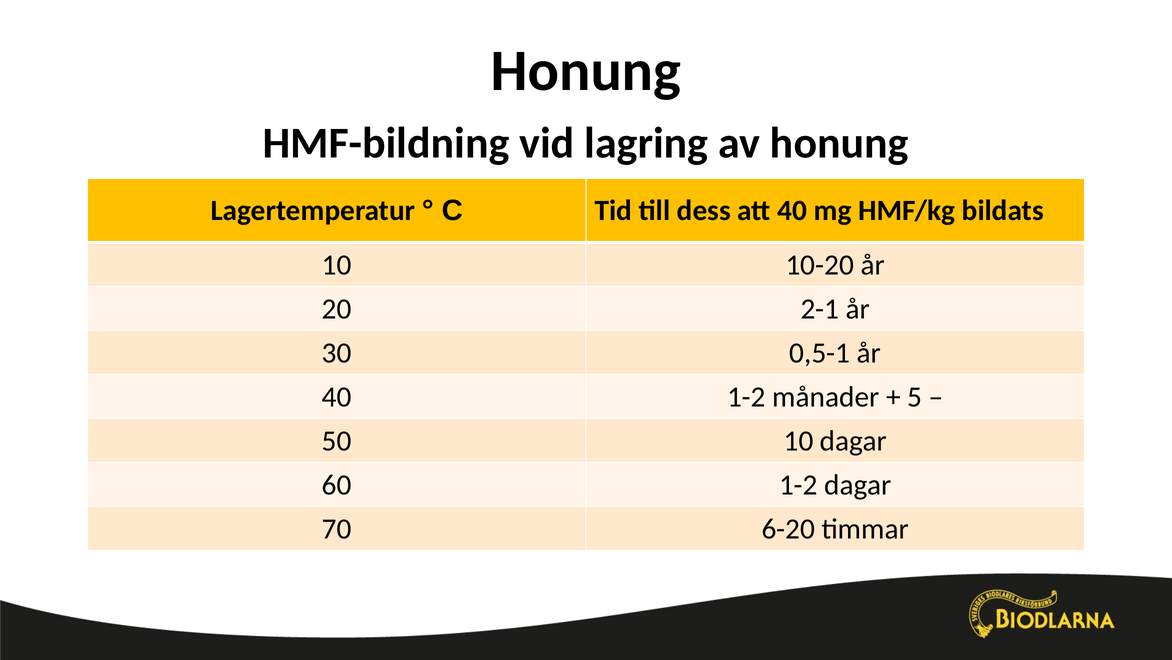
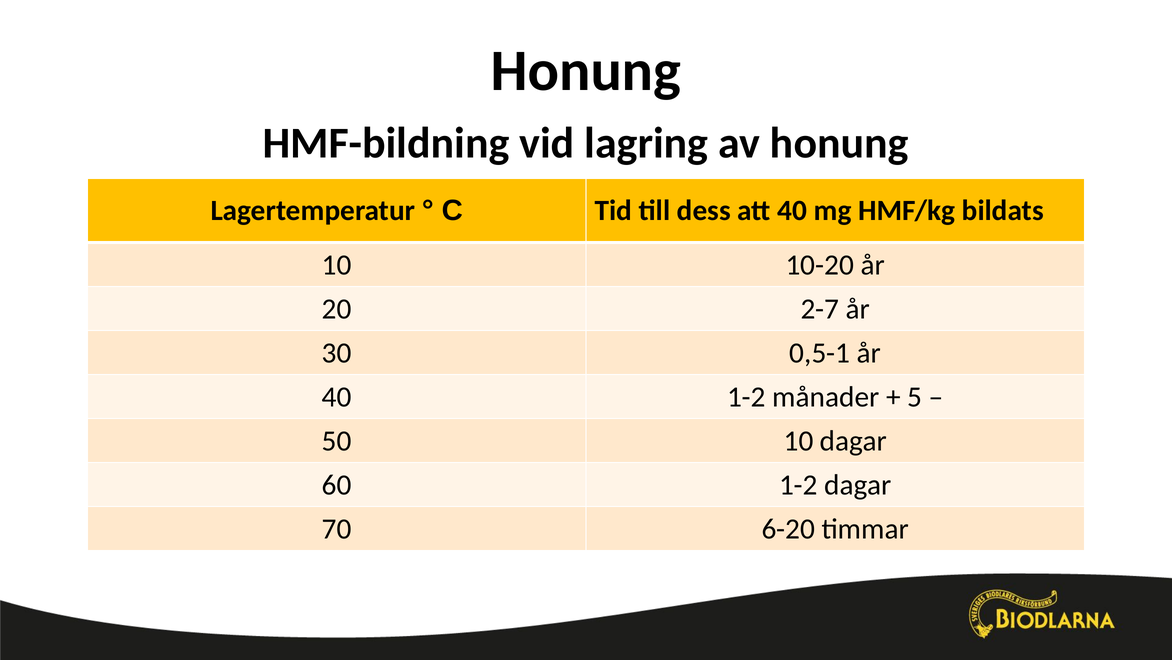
2-1: 2-1 -> 2-7 (820, 309)
